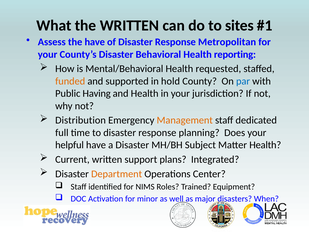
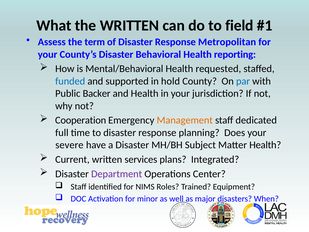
sites: sites -> field (239, 26)
the have: have -> term (95, 42)
funded colour: orange -> blue (70, 81)
Having: Having -> Backer (97, 93)
Distribution: Distribution -> Cooperation (81, 120)
helpful: helpful -> severe (69, 145)
support: support -> services (141, 159)
Department colour: orange -> purple (117, 174)
